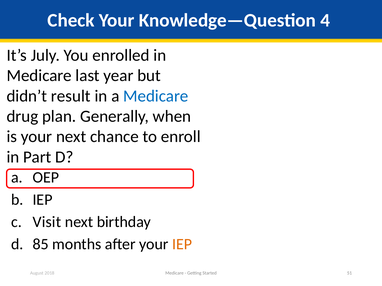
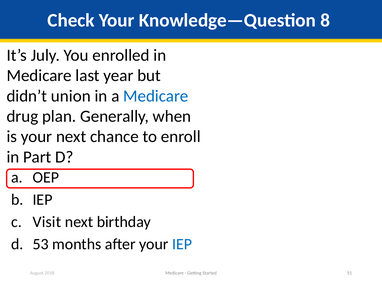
4: 4 -> 8 (325, 20)
result: result -> union (71, 96)
85: 85 -> 53 (41, 245)
IEP colour: orange -> blue (182, 245)
